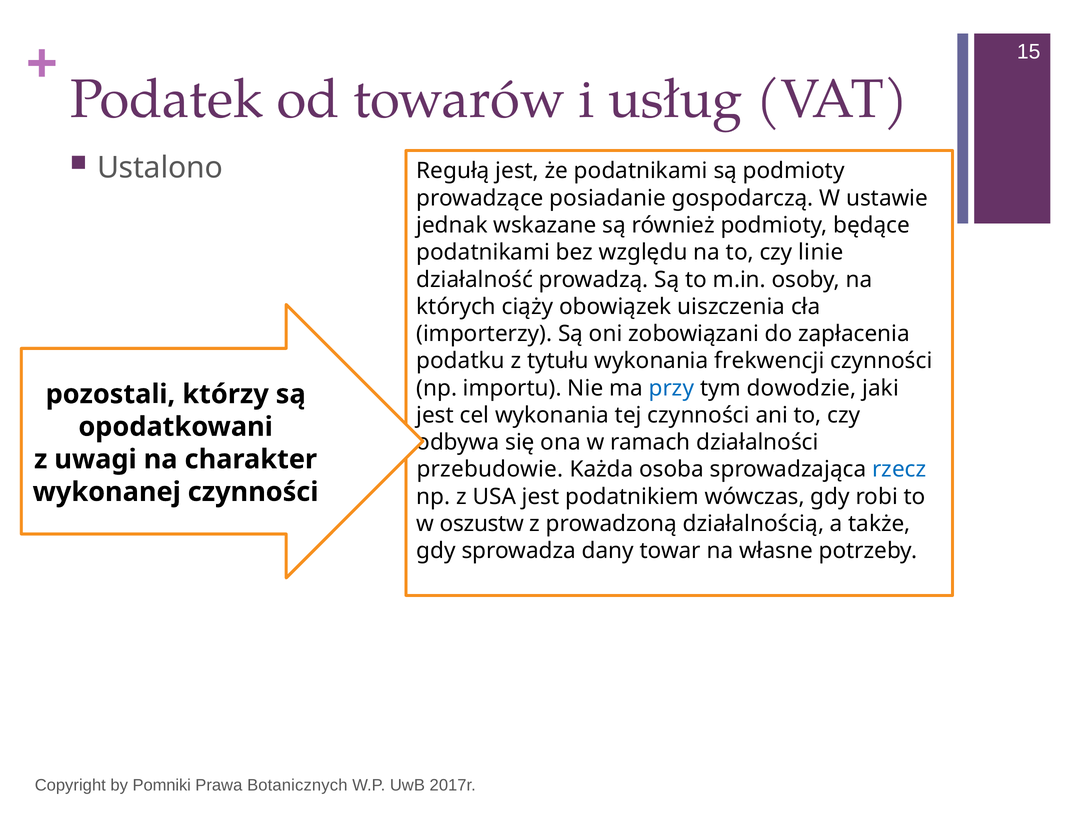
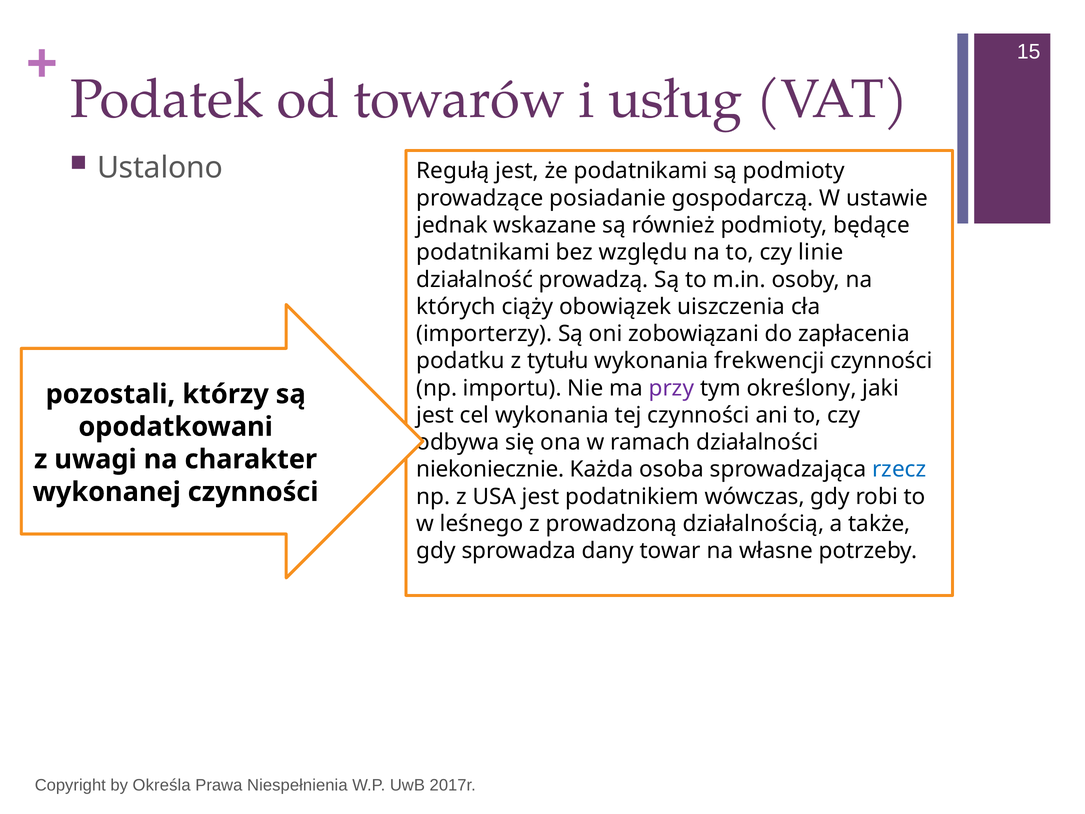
przy colour: blue -> purple (671, 388)
dowodzie: dowodzie -> określony (802, 388)
przebudowie: przebudowie -> niekoniecznie (490, 469)
oszustw: oszustw -> leśnego (482, 524)
Pomniki: Pomniki -> Określa (162, 785)
Botanicznych: Botanicznych -> Niespełnienia (297, 785)
